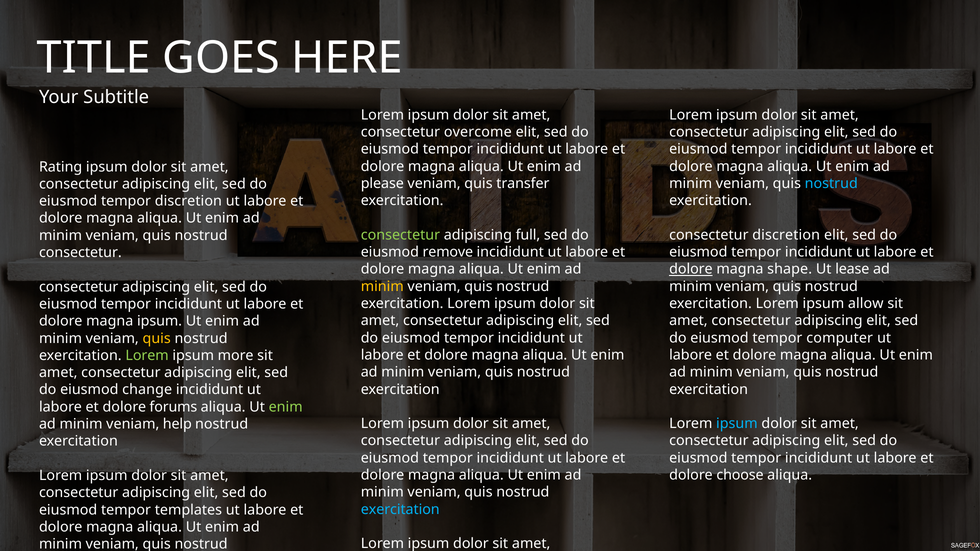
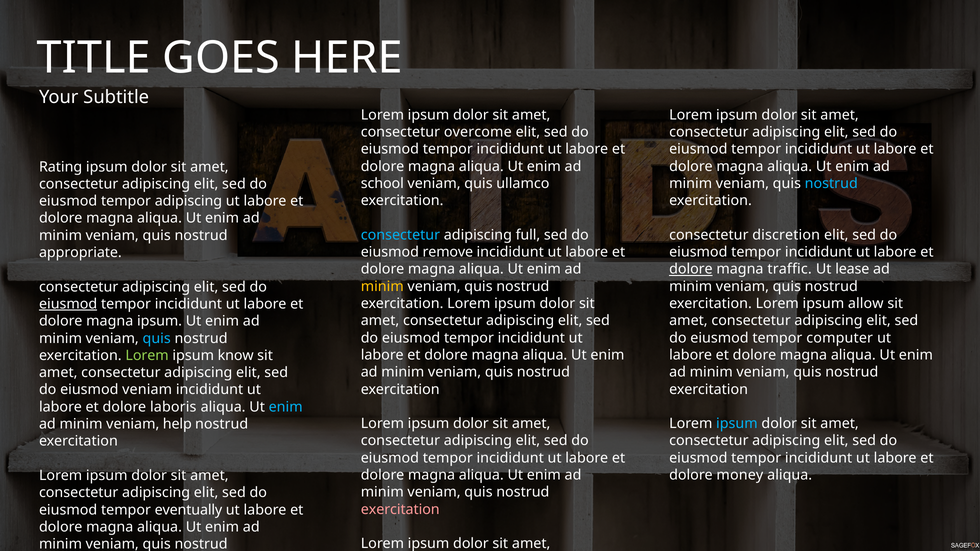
please: please -> school (382, 184)
transfer: transfer -> ullamco (523, 184)
tempor discretion: discretion -> adipiscing (188, 201)
consectetur colour: light green -> light blue (400, 235)
consectetur: consectetur -> appropriate (80, 253)
shape: shape -> traffic (790, 269)
eiusmod underline: none -> present (68, 304)
quis colour: yellow -> light blue (157, 338)
more: more -> know (236, 356)
eiusmod change: change -> veniam (147, 390)
forums: forums -> laboris (173, 407)
enim colour: light green -> light blue (286, 407)
choose: choose -> money (740, 475)
exercitation colour: light blue -> pink (400, 510)
templates: templates -> eventually (188, 510)
